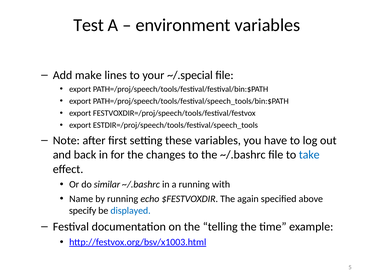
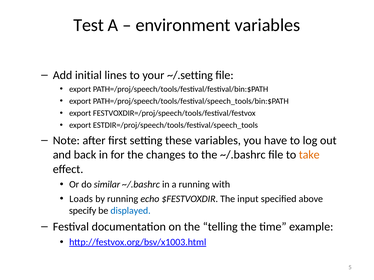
make: make -> initial (88, 75)
~/.special: ~/.special -> ~/.setting (190, 75)
take colour: blue -> orange (309, 155)
Name: Name -> Loads (81, 199)
again: again -> input (248, 199)
